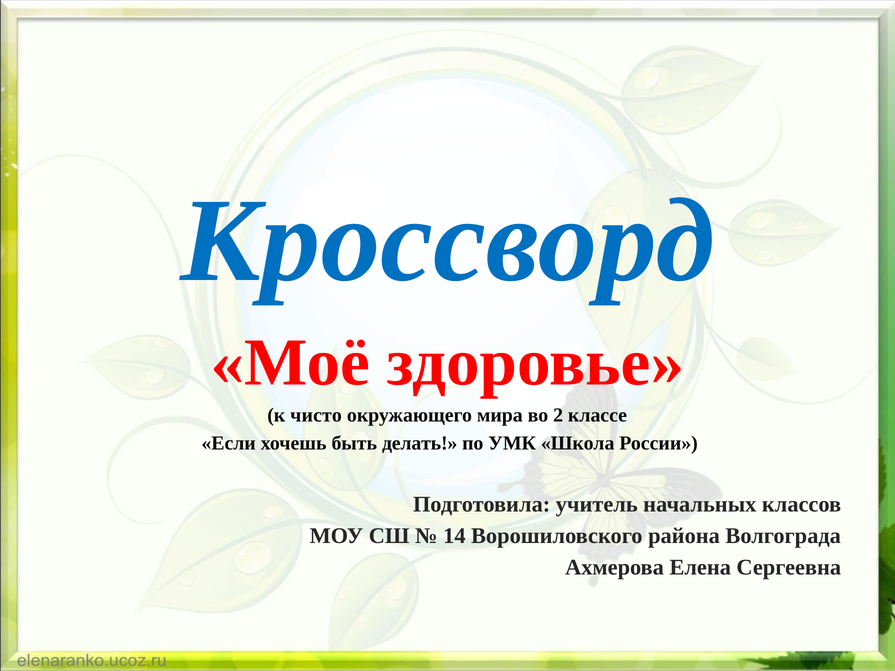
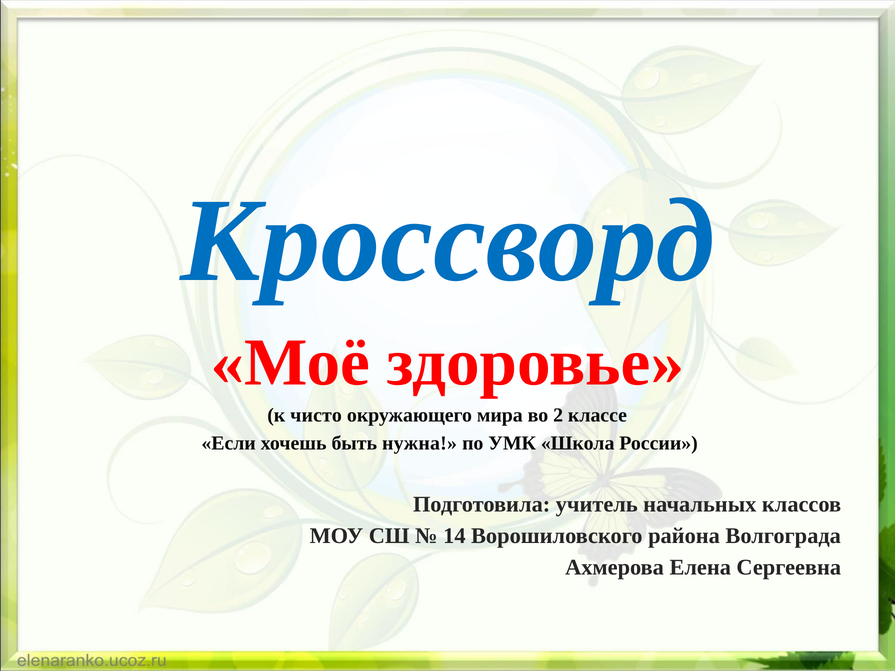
делать: делать -> нужна (420, 443)
